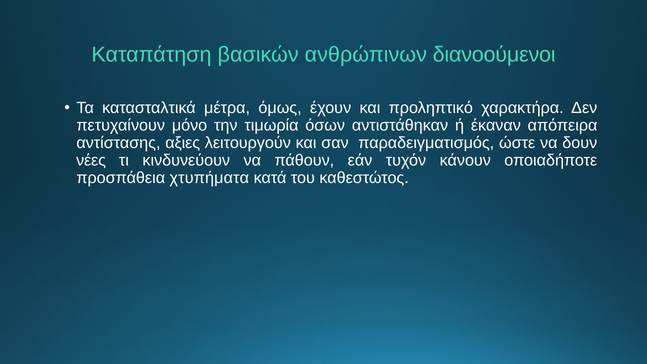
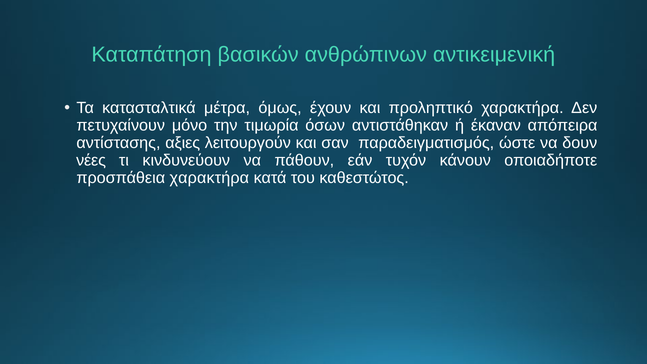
διανοούμενοι: διανοούμενοι -> αντικειμενική (494, 54)
προσπάθεια χτυπήματα: χτυπήματα -> χαρακτήρα (209, 178)
